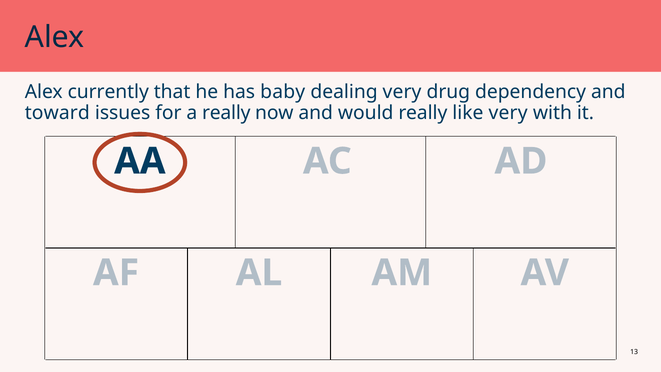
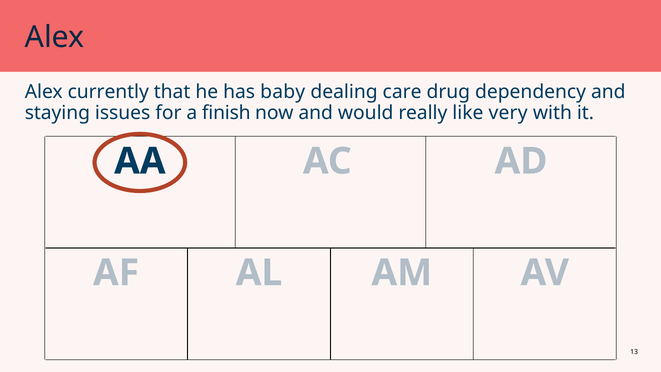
dealing very: very -> care (402, 92)
toward: toward -> staying (57, 113)
a really: really -> finish (226, 113)
